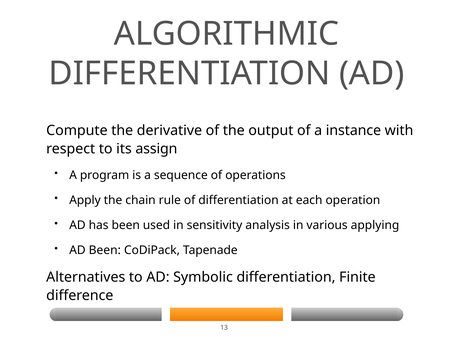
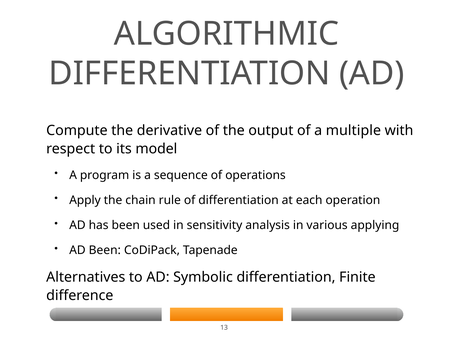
instance: instance -> multiple (353, 130)
assign: assign -> model (156, 149)
